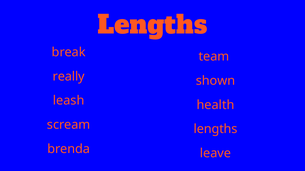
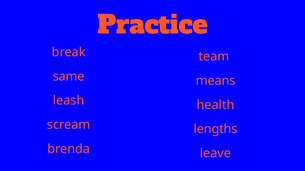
Lengths: Lengths -> Practice (153, 25)
really: really -> same (69, 77)
shown: shown -> means (216, 81)
